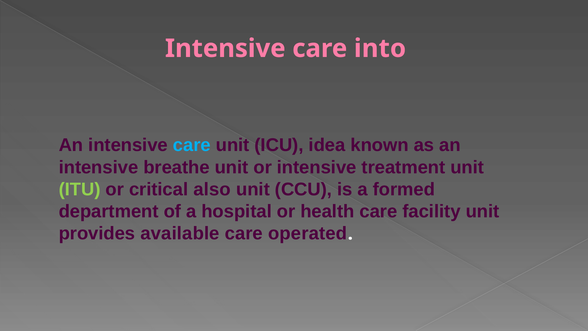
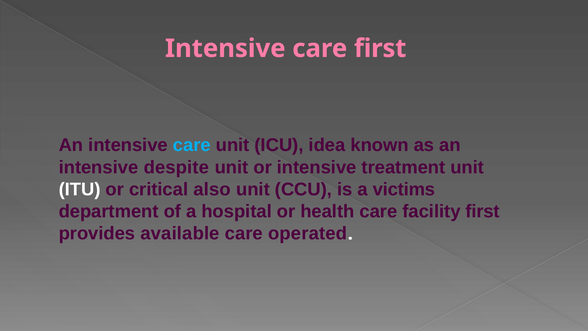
care into: into -> first (380, 48)
breathe: breathe -> despite (176, 167)
ITU colour: light green -> white (80, 189)
formed: formed -> victims (404, 189)
facility unit: unit -> first (483, 211)
